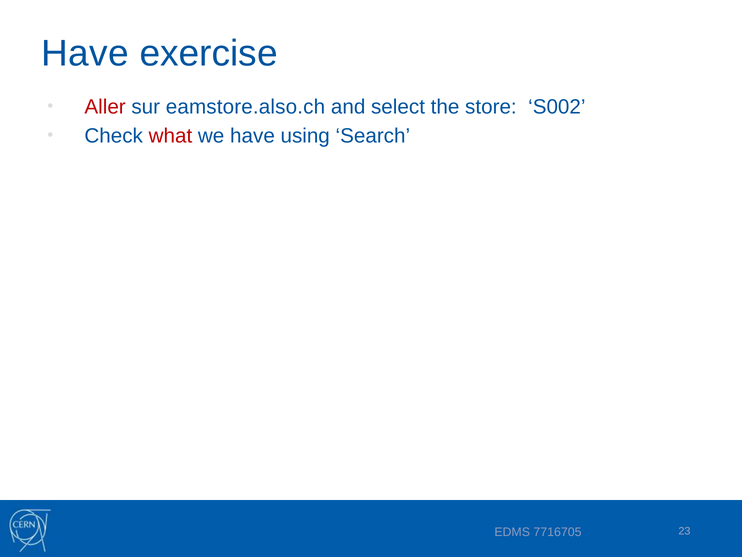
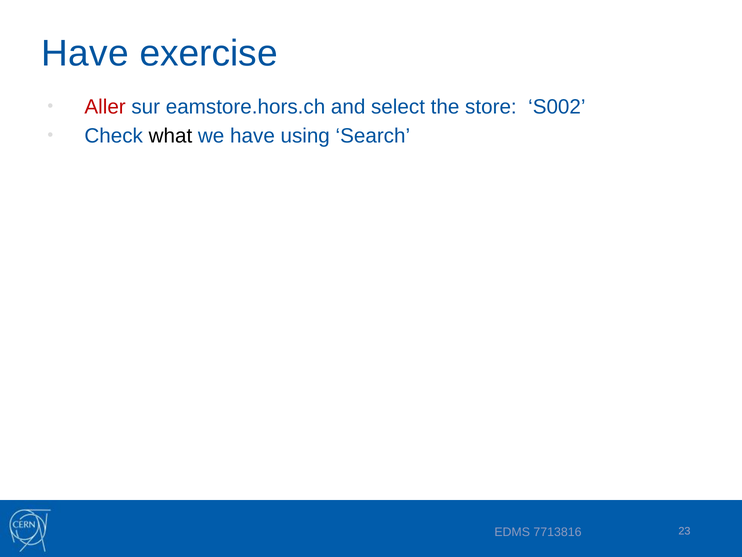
eamstore.also.ch: eamstore.also.ch -> eamstore.hors.ch (246, 107)
what colour: red -> black (170, 136)
7716705: 7716705 -> 7713816 (557, 531)
